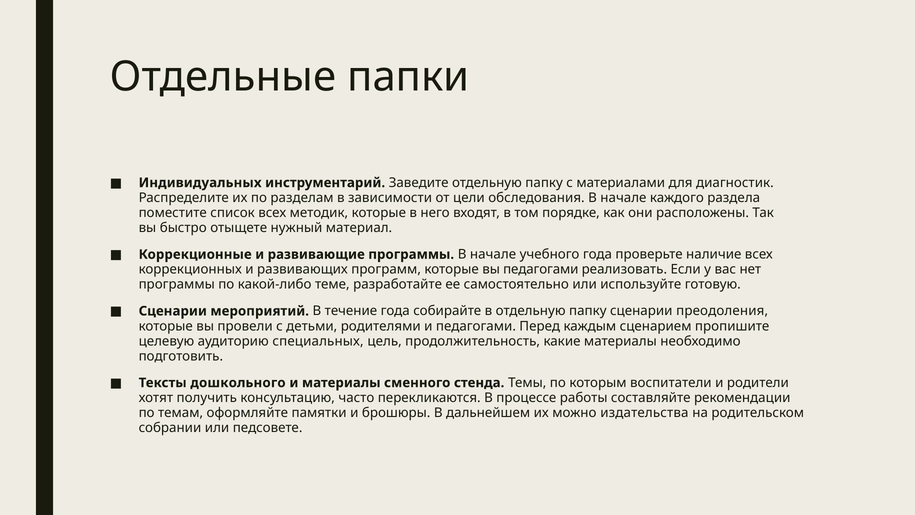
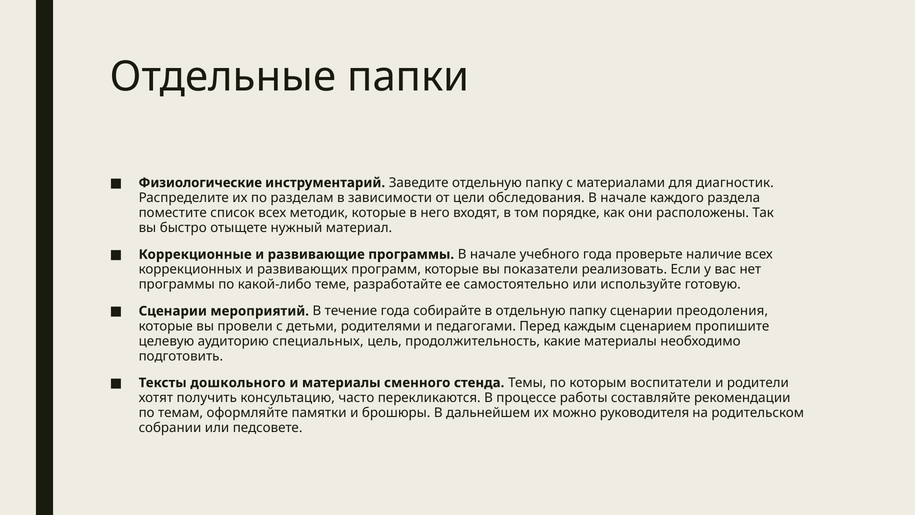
Индивидуальных: Индивидуальных -> Физиологические (200, 183)
вы педагогами: педагогами -> показатели (541, 269)
издательства: издательства -> руководителя (645, 413)
